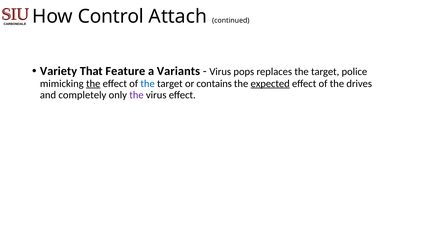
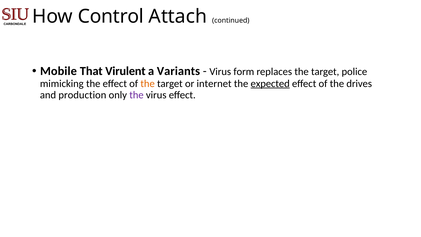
Variety: Variety -> Mobile (58, 71)
Feature: Feature -> Virulent (125, 71)
pops: pops -> form (244, 72)
the underline: present -> none (93, 84)
the colour: blue -> orange (148, 84)
contains: contains -> internet (214, 84)
completely: completely -> production (82, 95)
